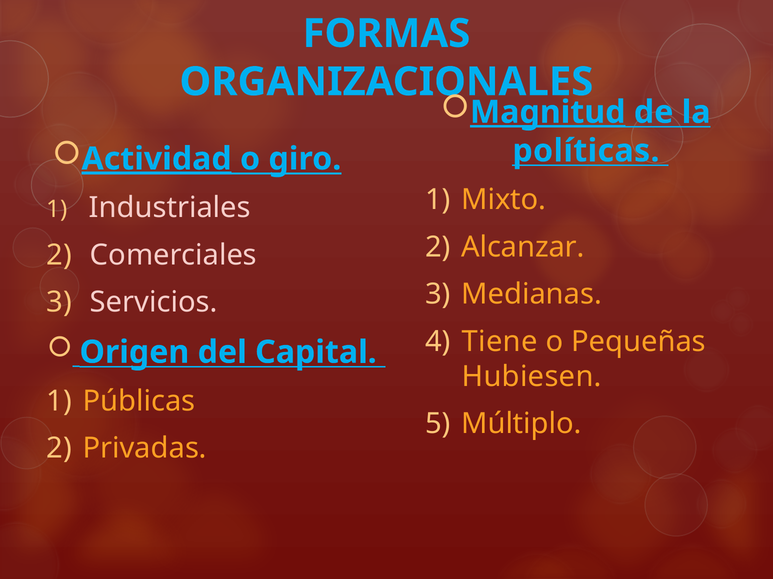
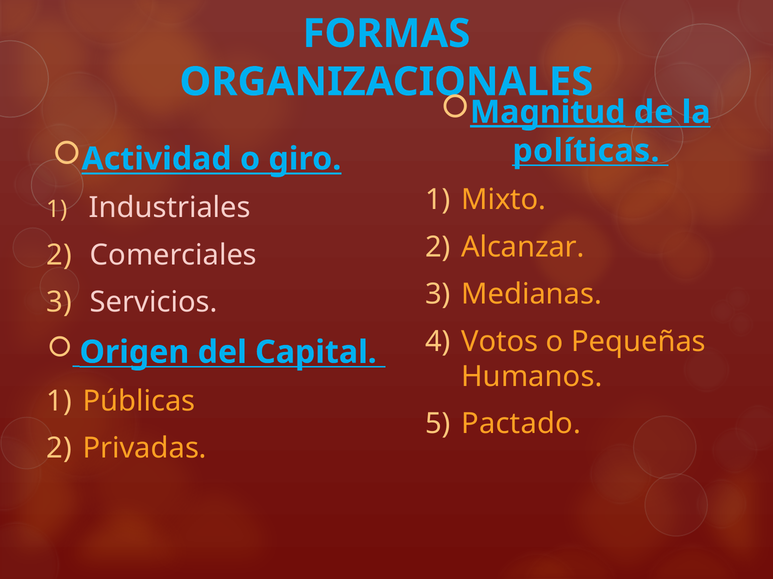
Actividad underline: present -> none (157, 159)
Tiene: Tiene -> Votos (500, 341)
Hubiesen: Hubiesen -> Humanos (532, 376)
Múltiplo: Múltiplo -> Pactado (521, 424)
